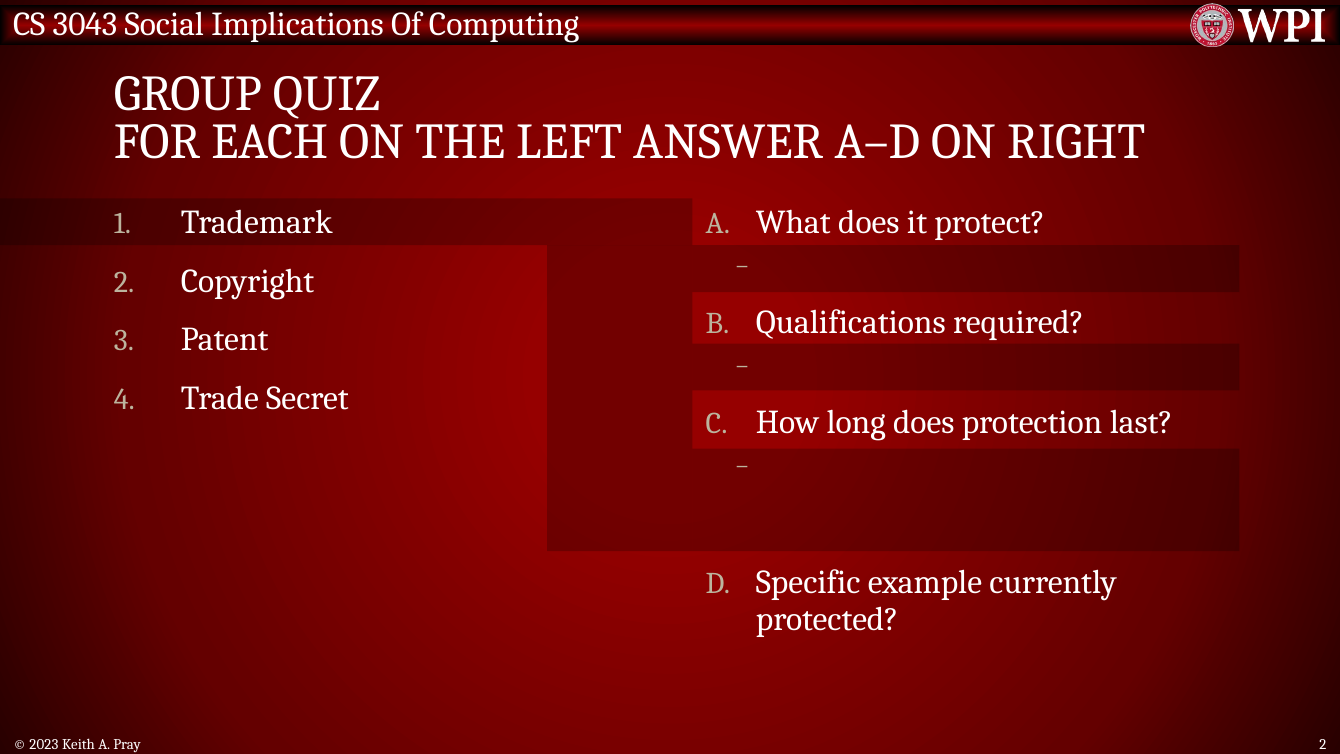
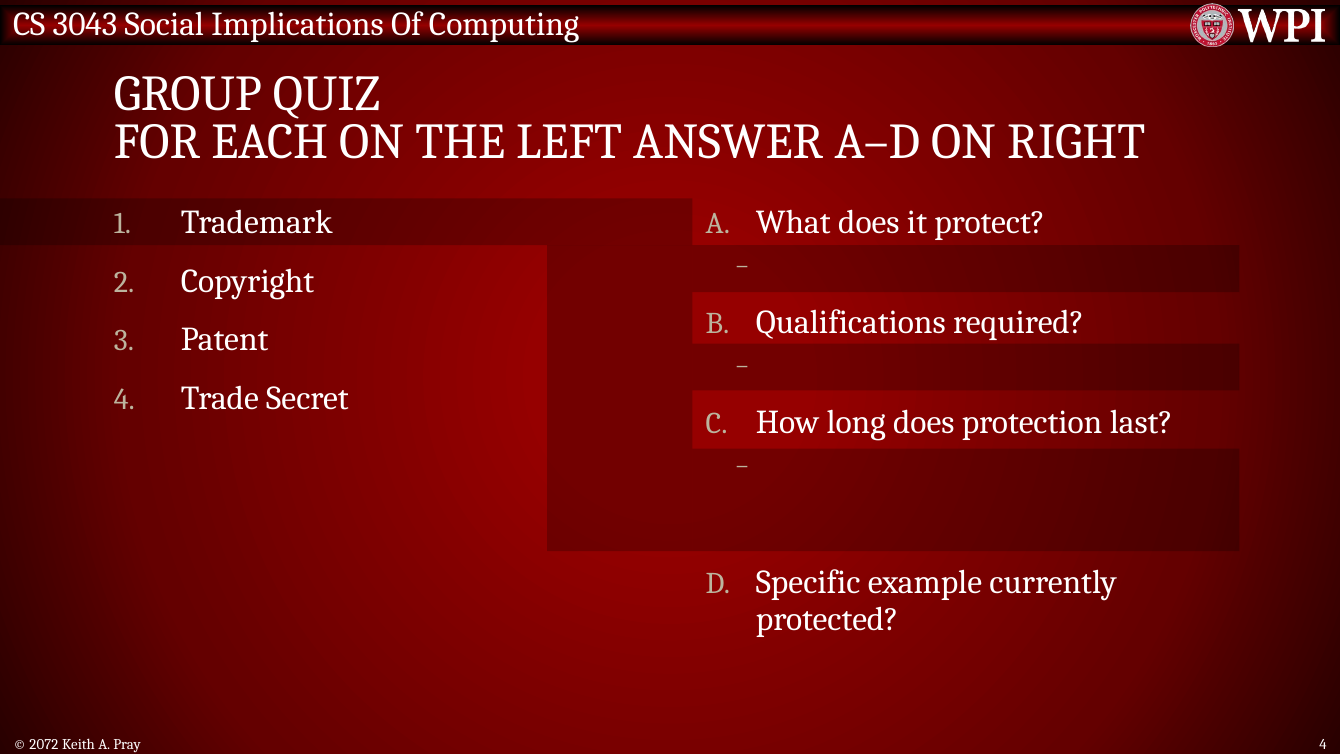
2023: 2023 -> 2072 (44, 744)
Pray 2: 2 -> 4 (1323, 744)
